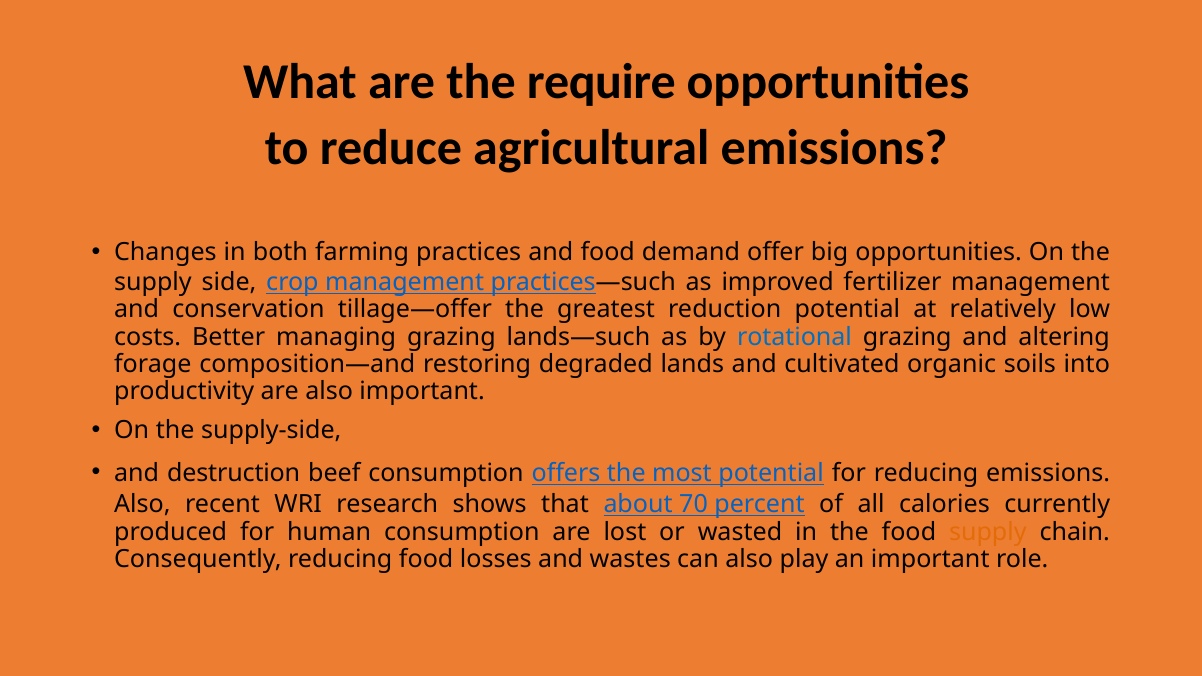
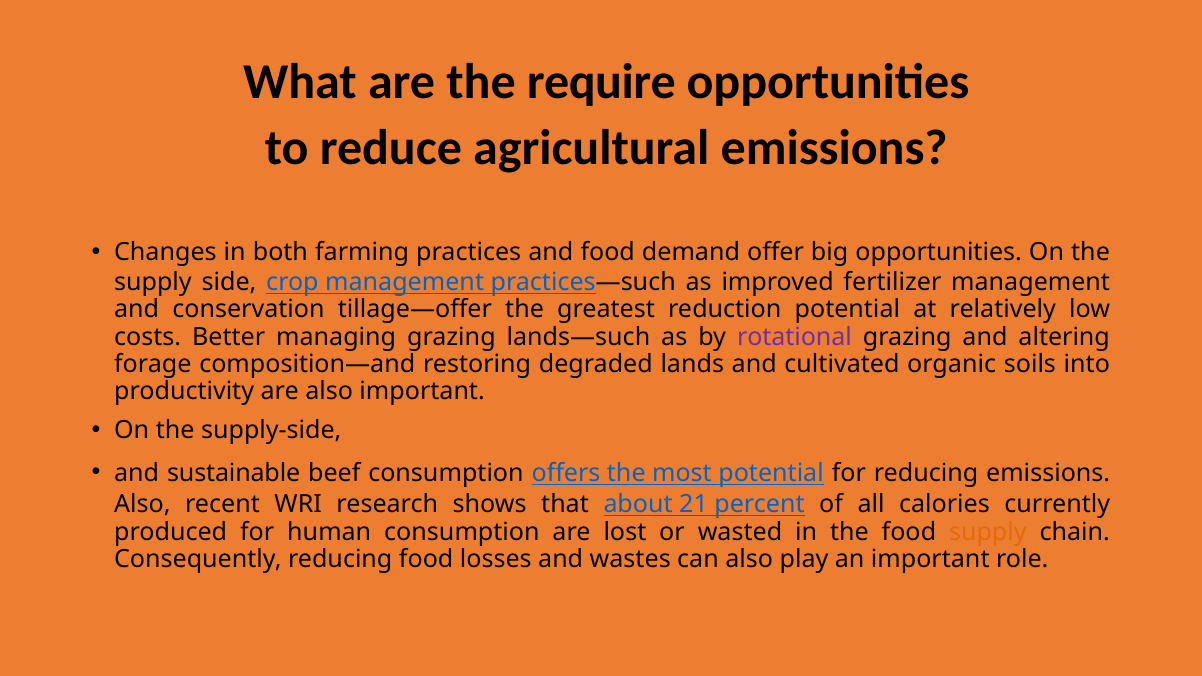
rotational colour: blue -> purple (794, 337)
destruction: destruction -> sustainable (234, 473)
70: 70 -> 21 (694, 504)
